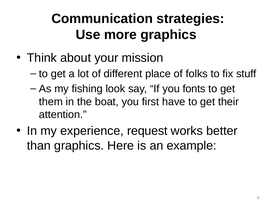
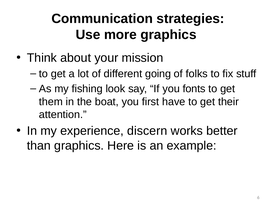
place: place -> going (158, 74)
request: request -> discern (147, 131)
